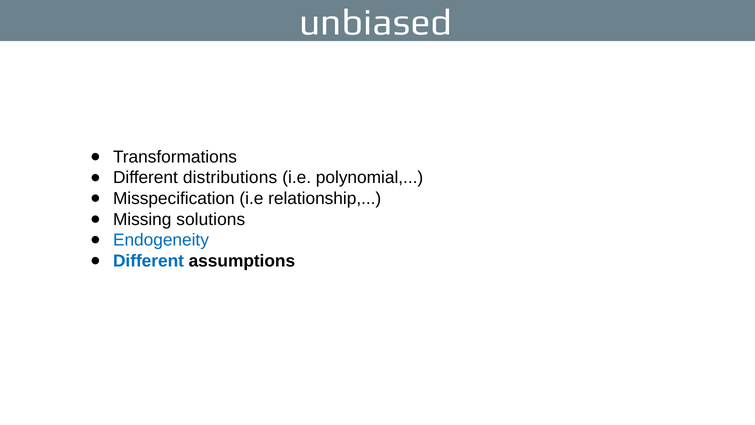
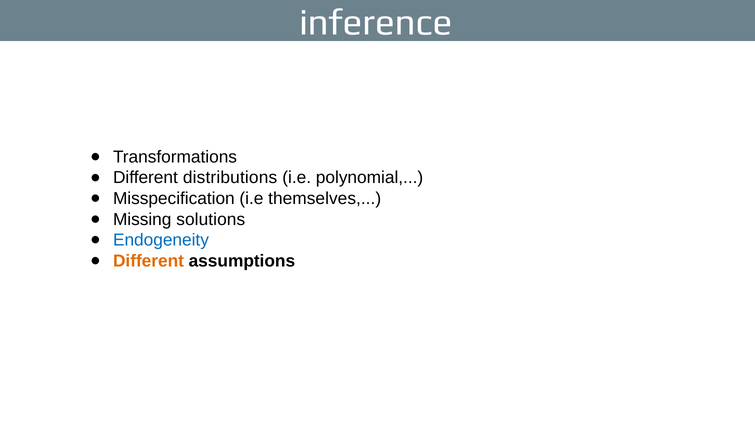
unbiased: unbiased -> inference (376, 23)
relationship: relationship -> themselves (325, 198)
Different colour: blue -> orange (148, 261)
